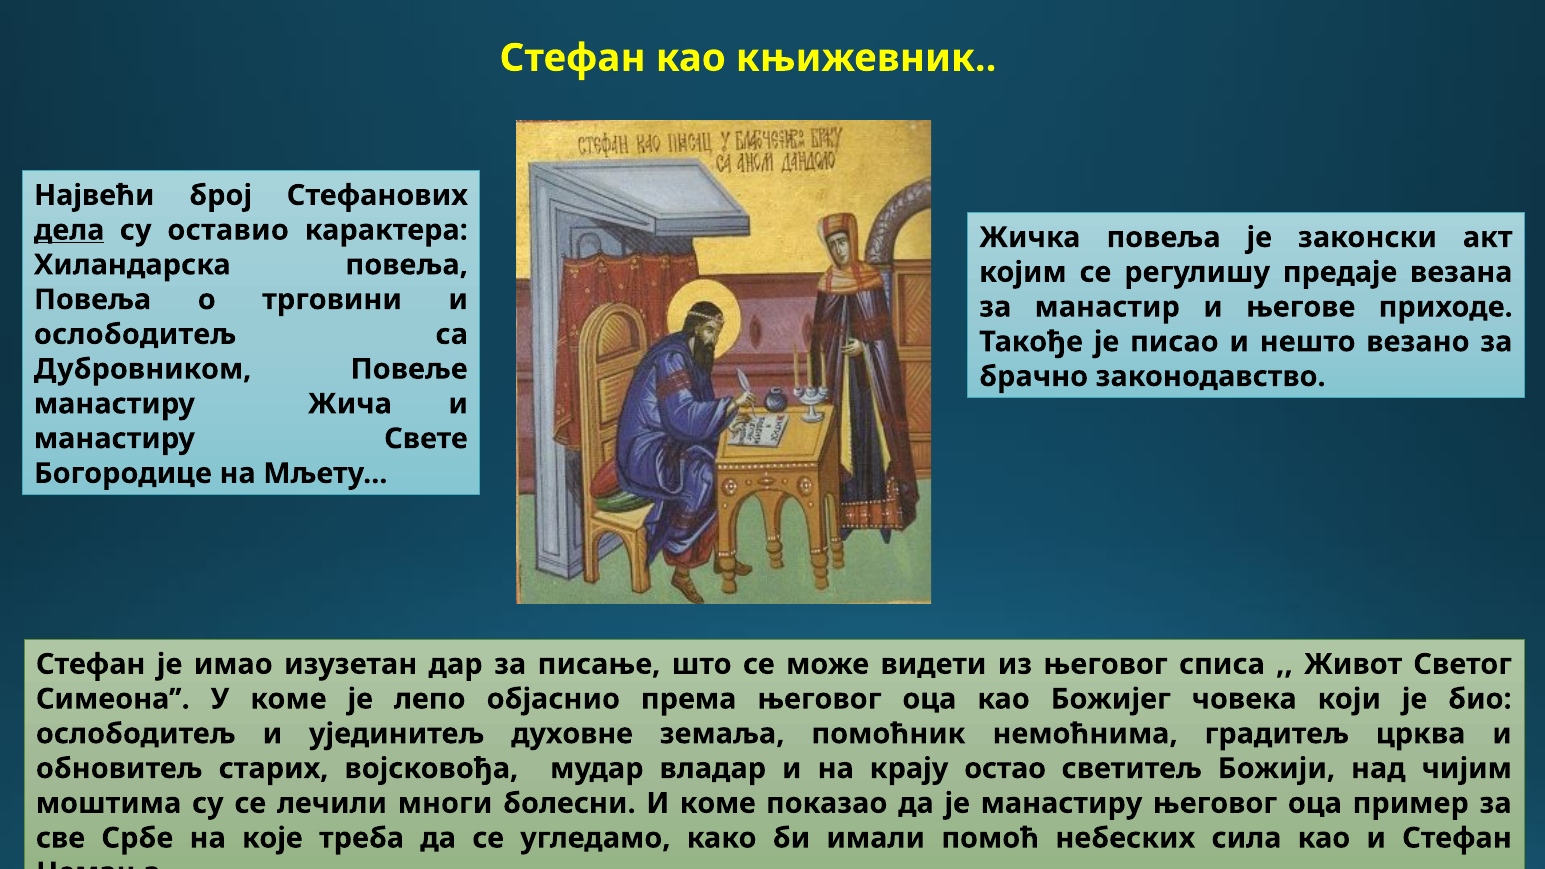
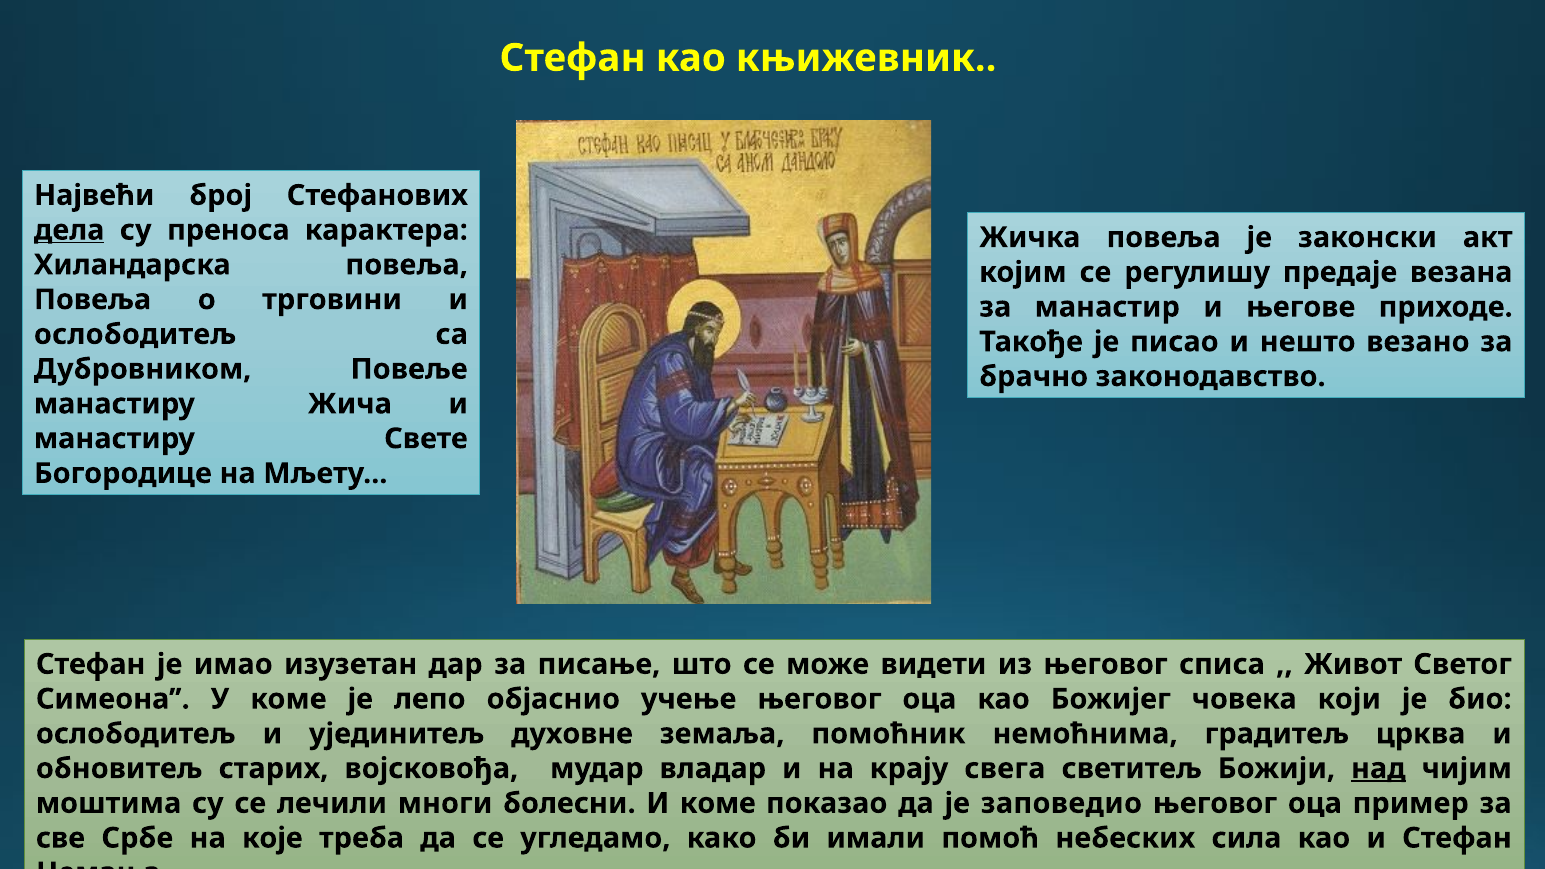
оставио: оставио -> преноса (228, 230)
према: према -> учење (689, 699)
остао: остао -> свега (1005, 769)
над underline: none -> present (1378, 769)
је манастиру: манастиру -> заповедио (1061, 803)
